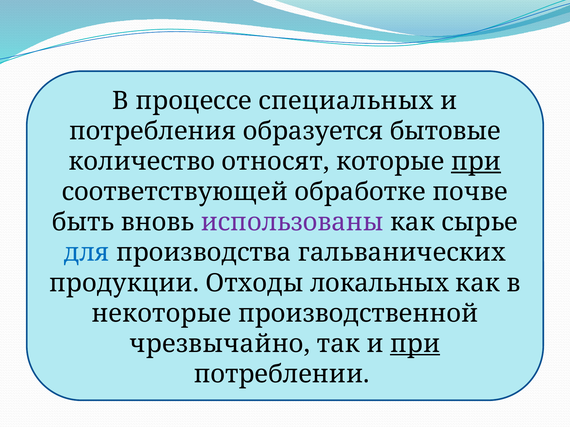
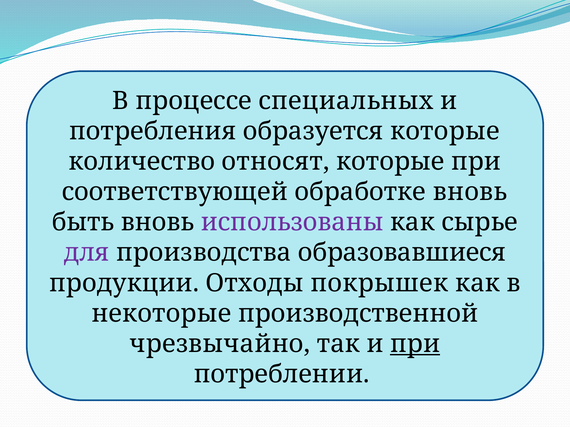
образуется бытовые: бытовые -> которые (445, 131)
при underline: present -> none (476, 162)
обработке почве: почве -> вновь (470, 192)
для colour: blue -> purple (87, 253)
гальванических: гальванических -> образовавшиеся (402, 253)
локальных: локальных -> покрышек (379, 283)
